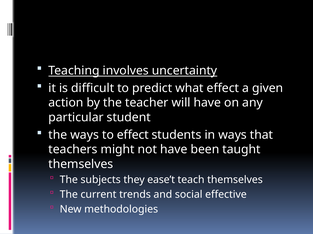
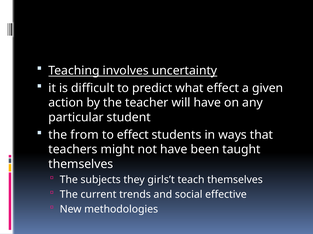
the ways: ways -> from (85, 135)
ease’t: ease’t -> girls’t (161, 180)
